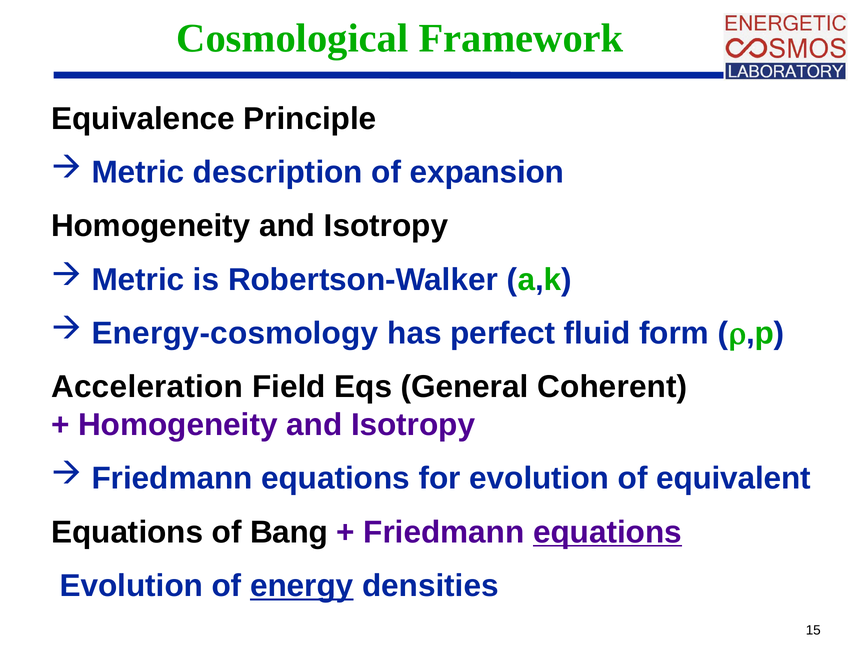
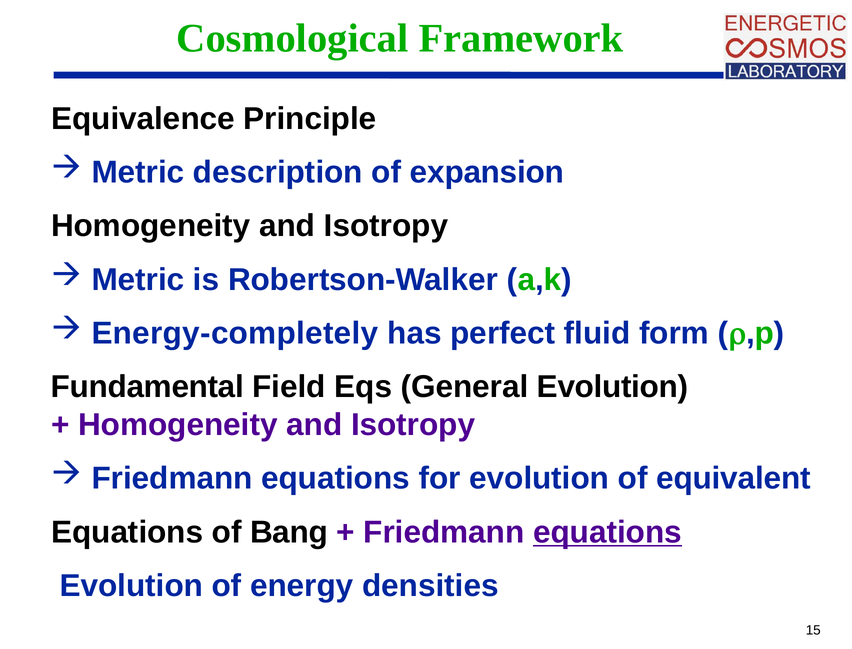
Energy-cosmology: Energy-cosmology -> Energy-completely (235, 333)
Acceleration: Acceleration -> Fundamental (147, 387)
General Coherent: Coherent -> Evolution (613, 387)
energy underline: present -> none (302, 586)
